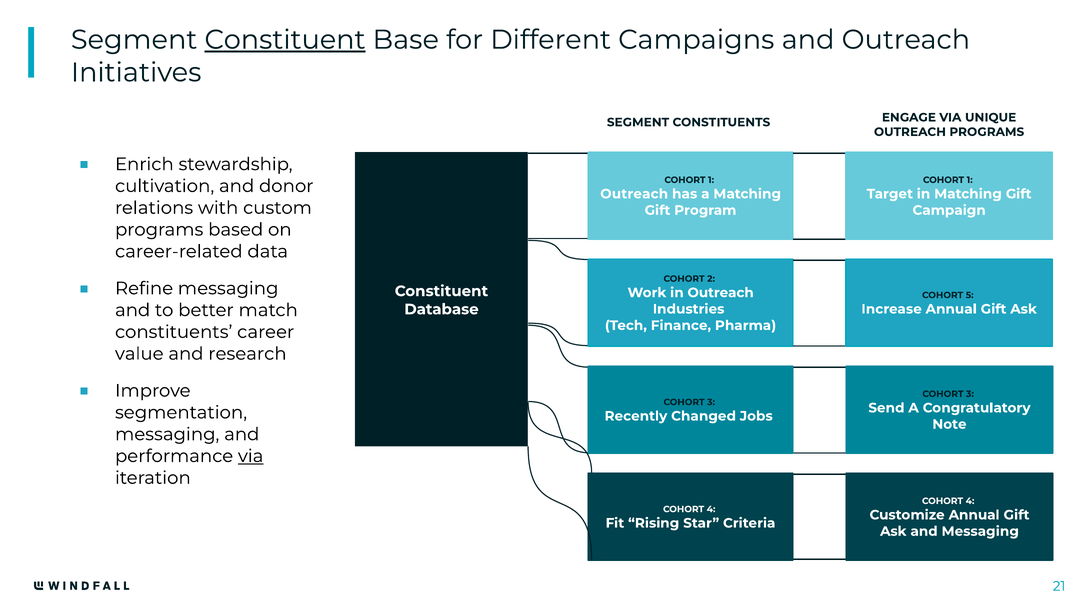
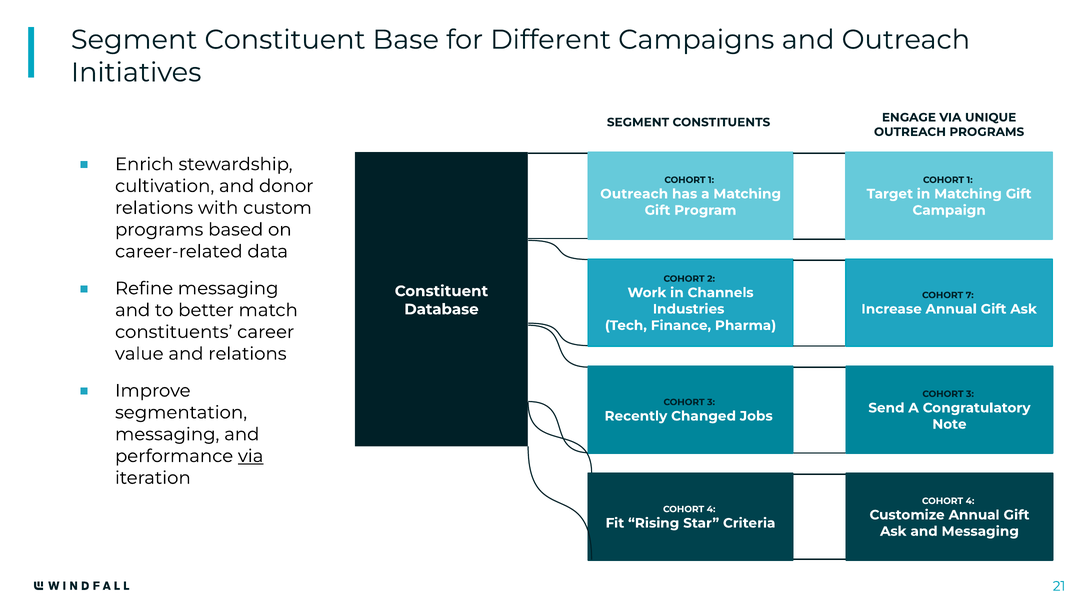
Constituent underline: present -> none (285, 40)
in Outreach: Outreach -> Channels (721, 293)
5: 5 -> 7 (970, 295)
and research: research -> relations (247, 354)
